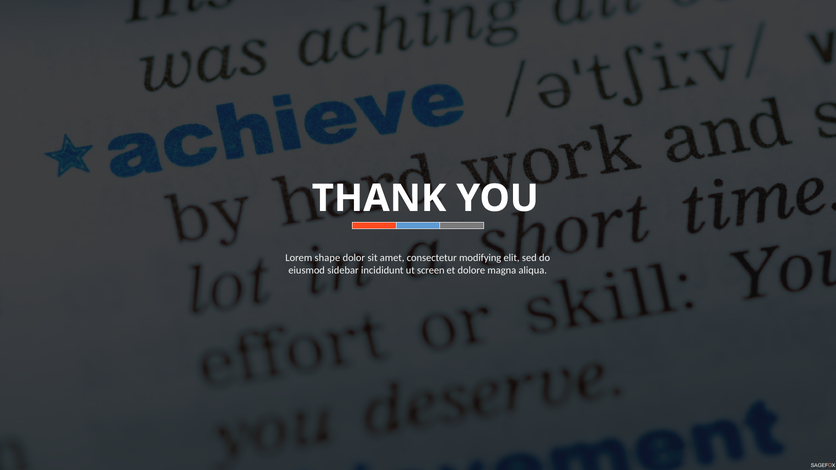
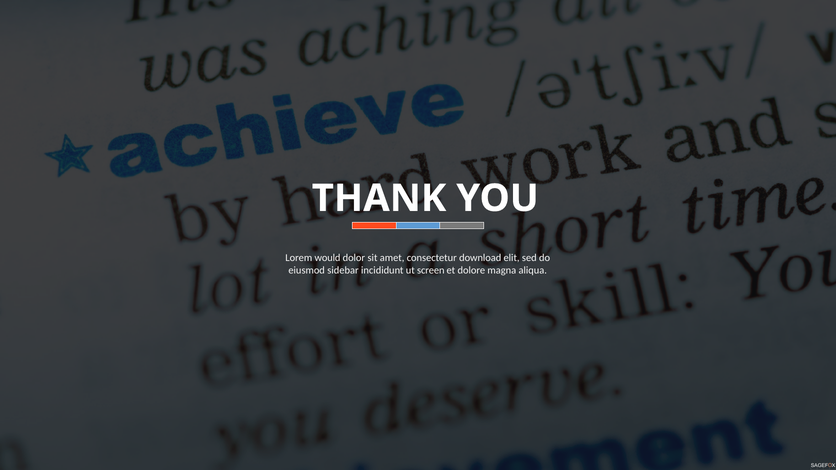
shape: shape -> would (327, 258)
modifying: modifying -> download (480, 258)
